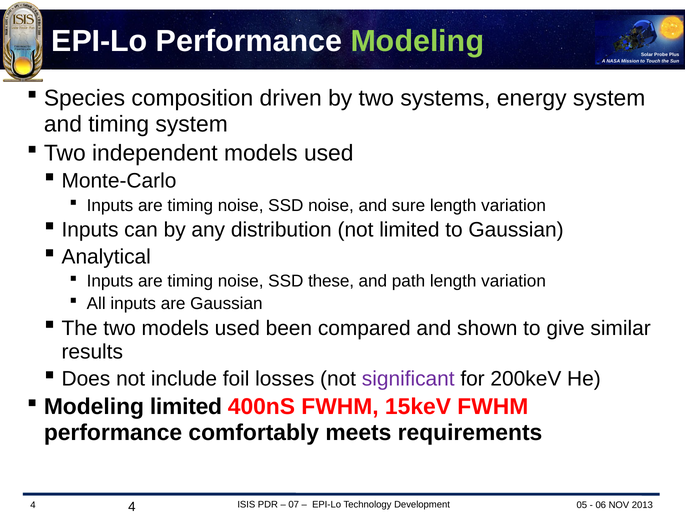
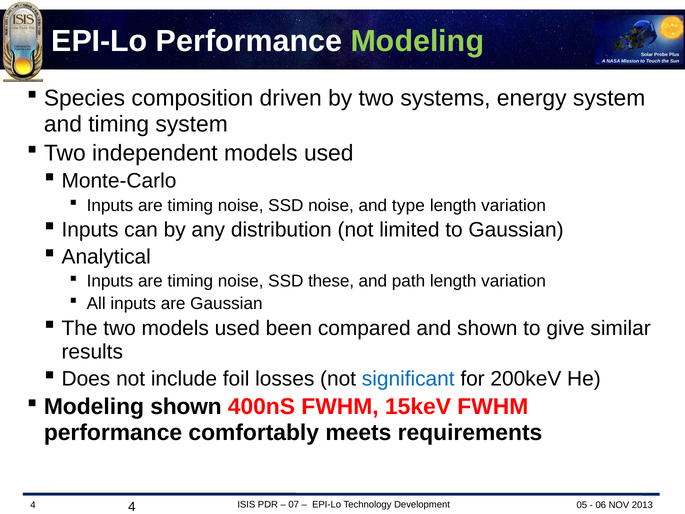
sure: sure -> type (408, 205)
significant colour: purple -> blue (408, 379)
Modeling limited: limited -> shown (186, 406)
